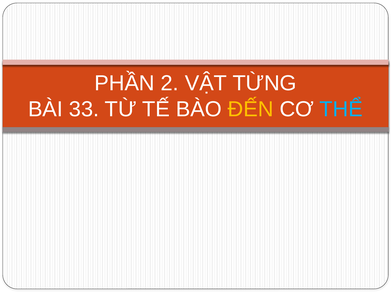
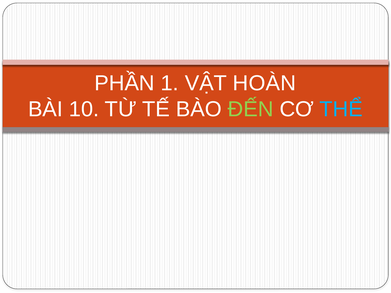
2: 2 -> 1 (170, 83)
TỪNG: TỪNG -> HOÀN (264, 83)
33: 33 -> 10 (84, 109)
ĐẾN colour: yellow -> light green (251, 109)
